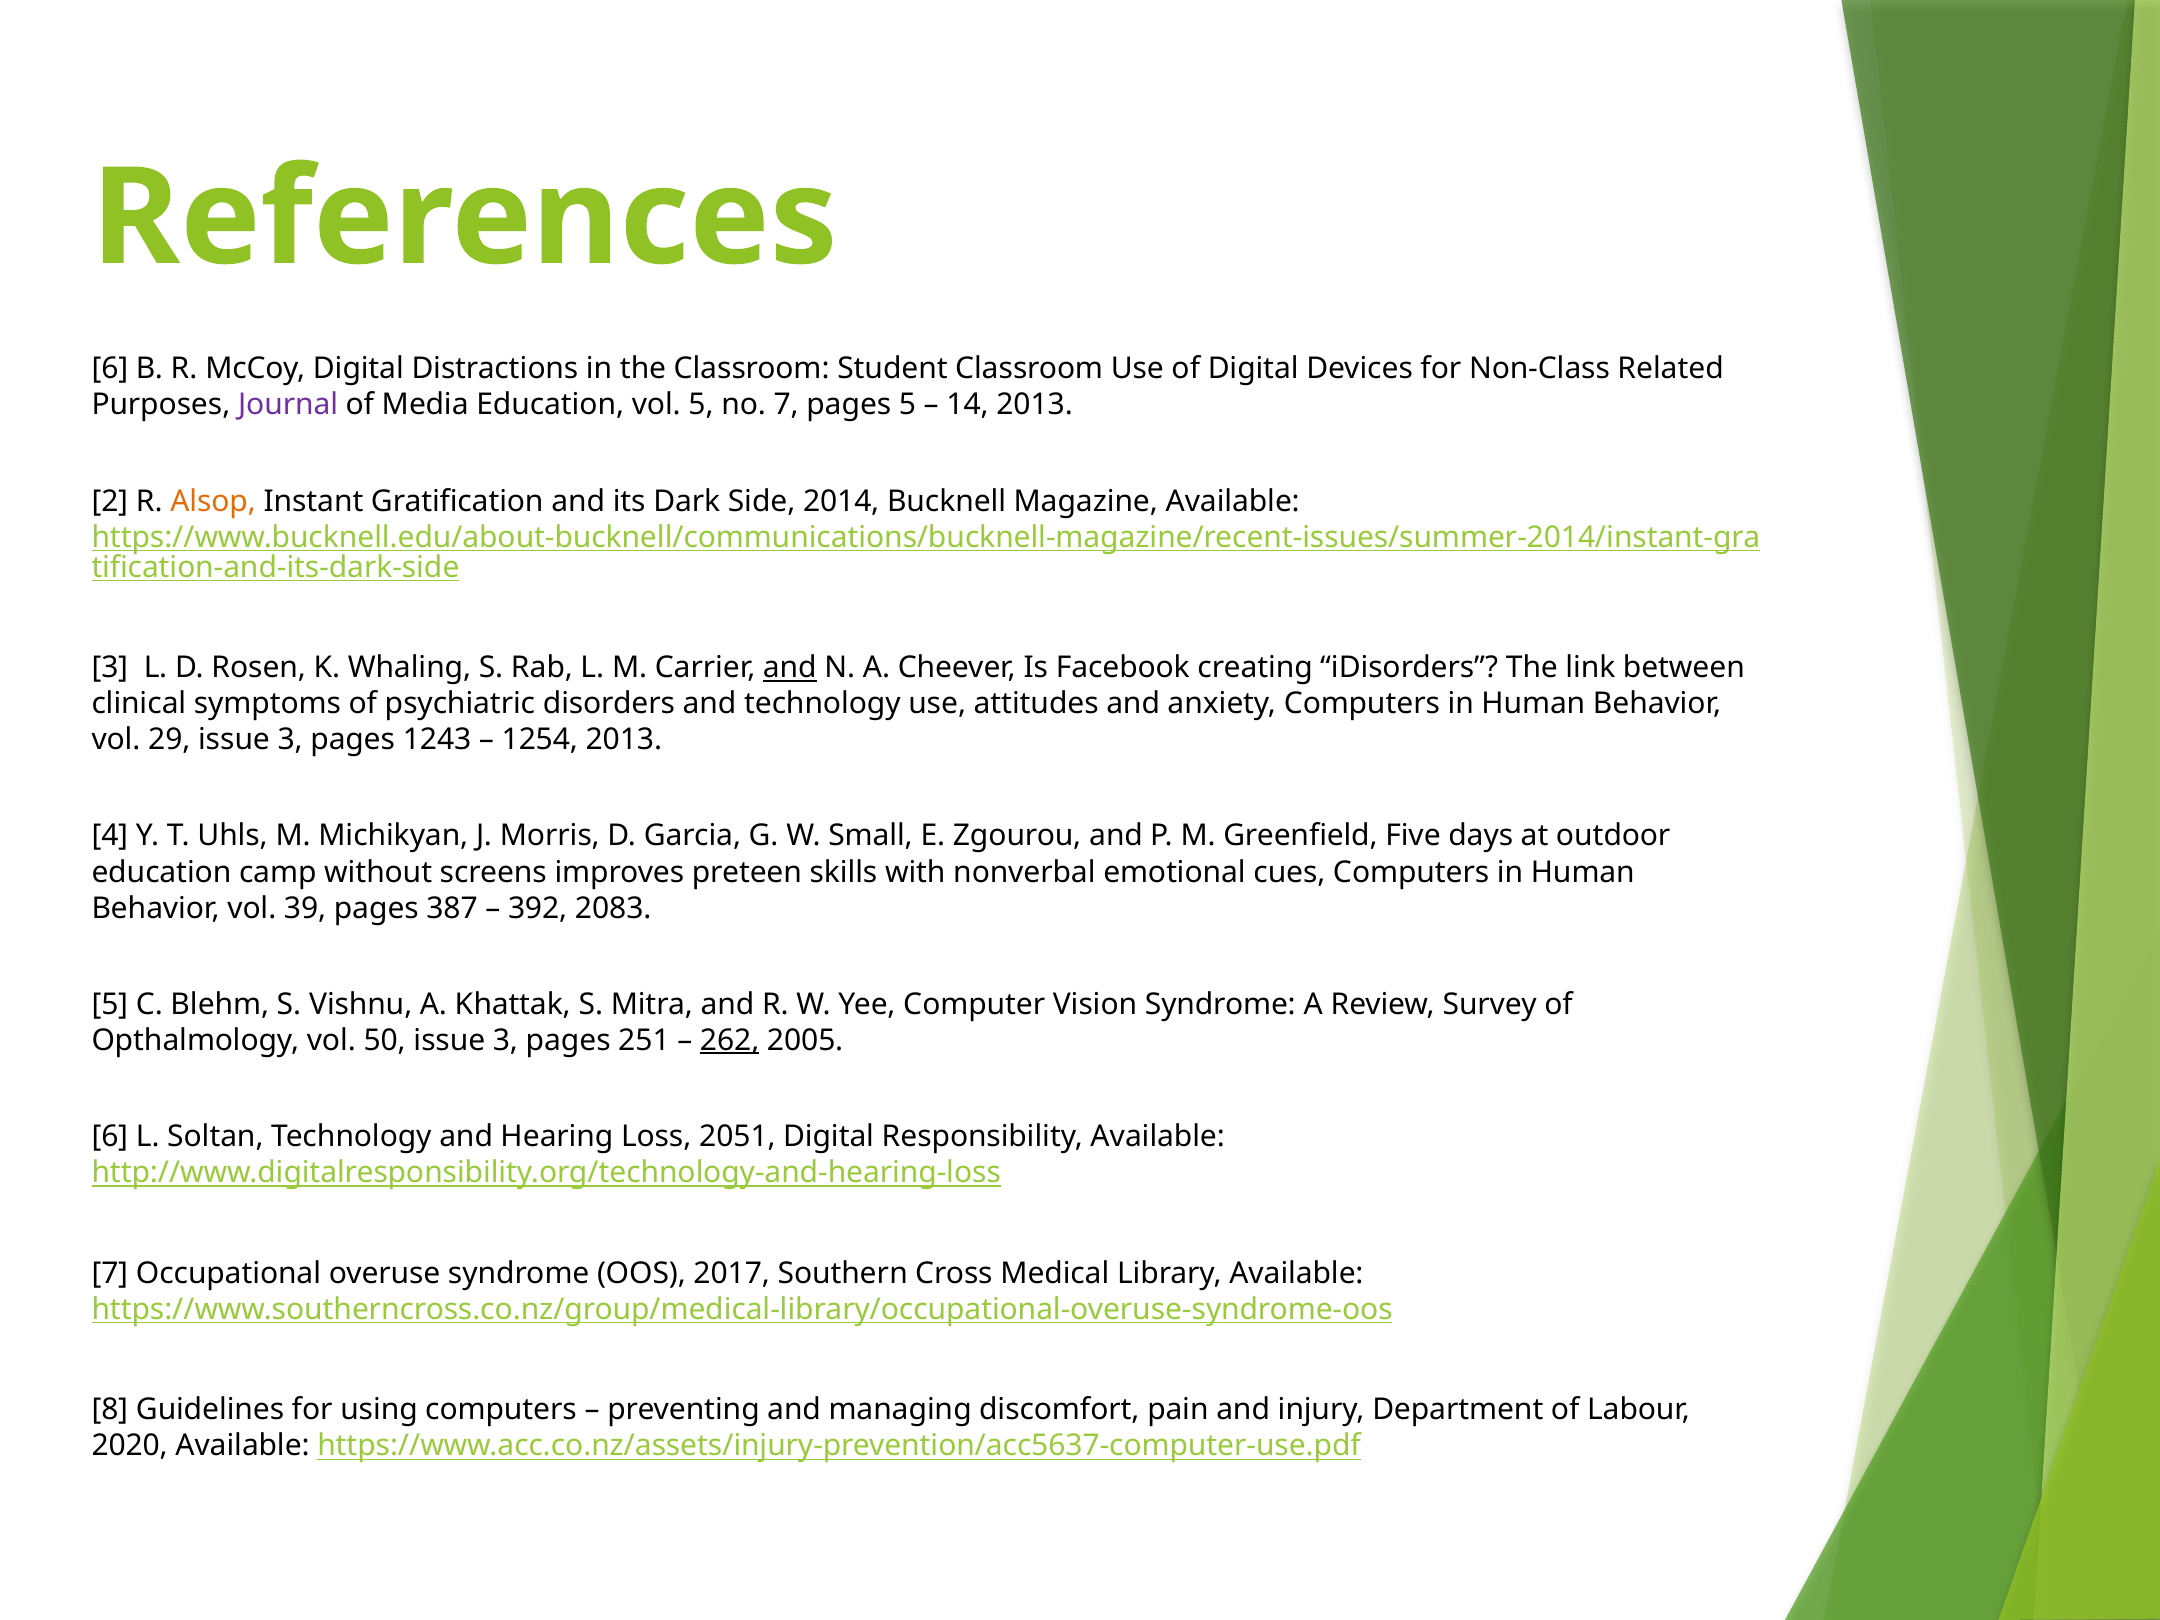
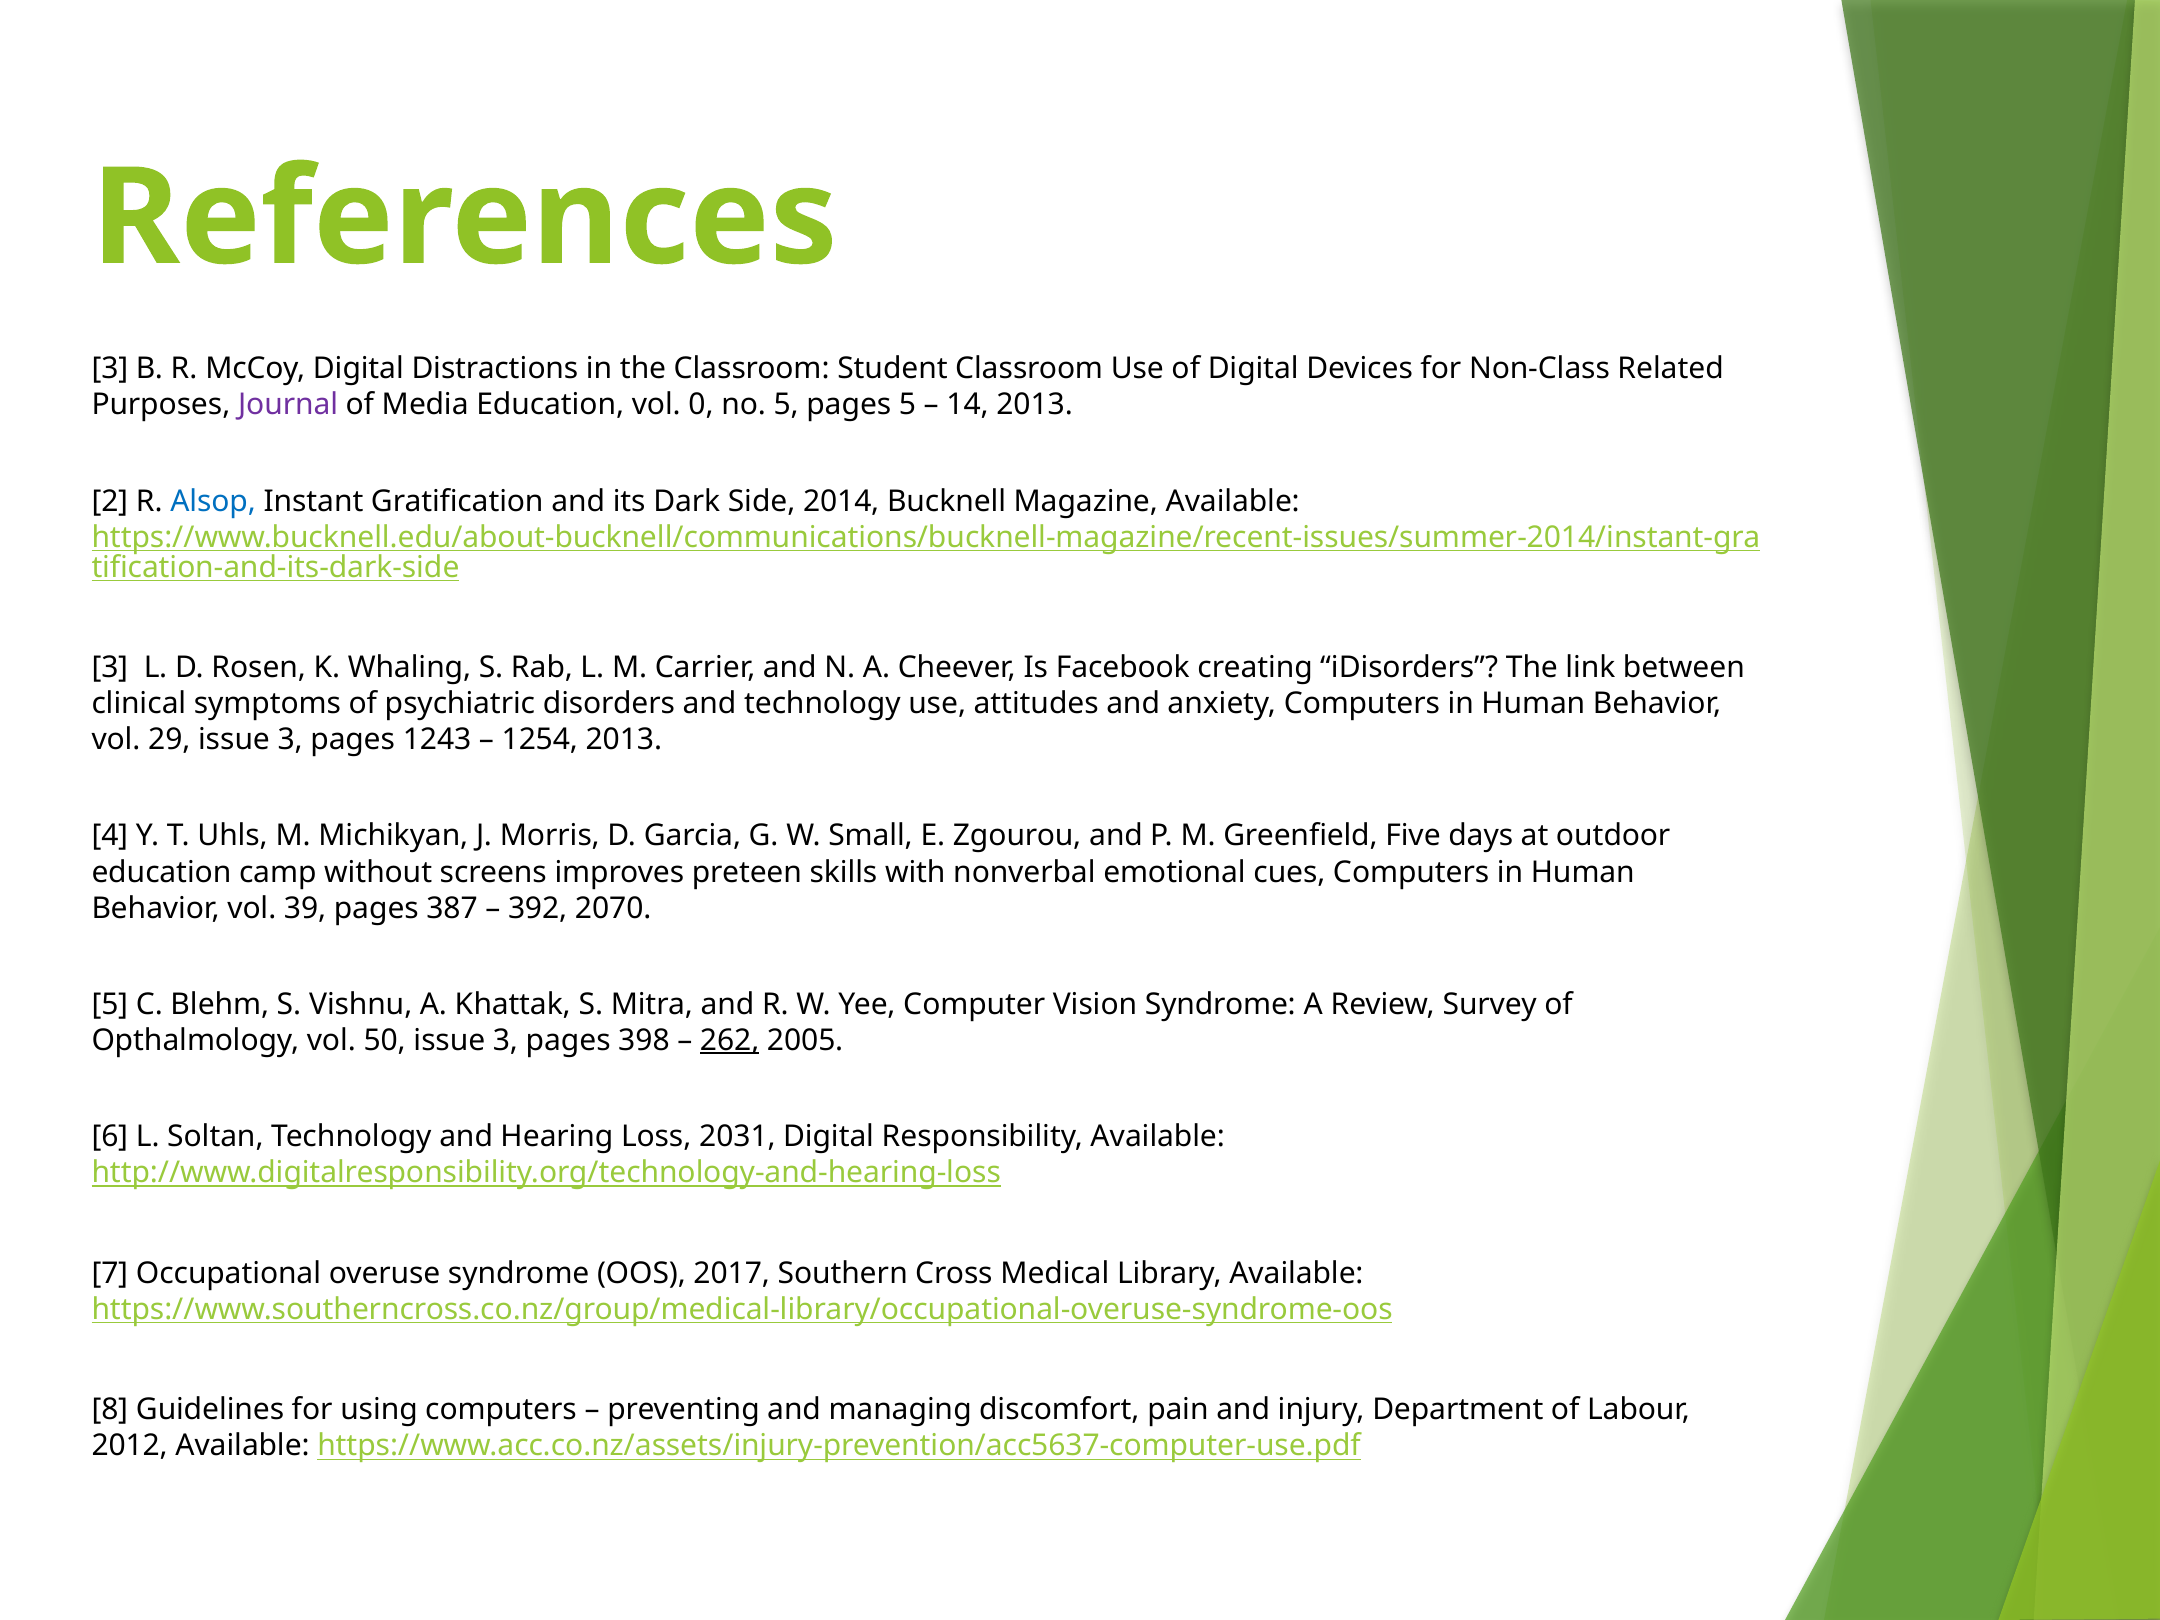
6: 6 -> 3 (110, 369)
vol 5: 5 -> 0 (701, 405)
no 7: 7 -> 5 (786, 405)
Alsop colour: orange -> blue (213, 501)
and underline: present -> none (790, 668)
2083: 2083 -> 2070 (613, 908)
251: 251 -> 398 (644, 1040)
2051: 2051 -> 2031 (737, 1136)
2020: 2020 -> 2012 (130, 1446)
